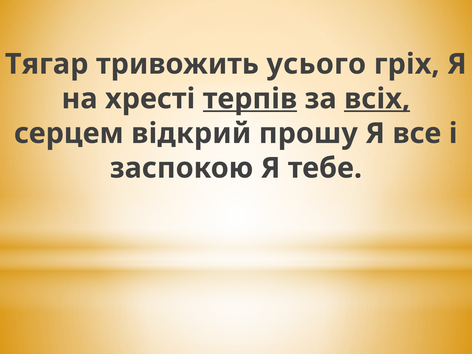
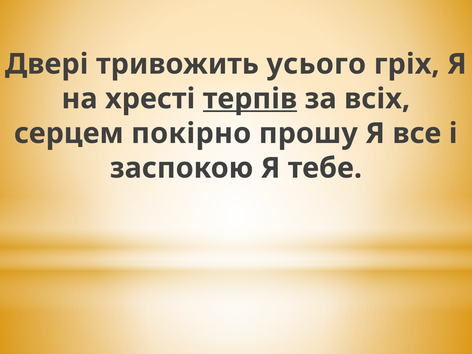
Тягар: Тягар -> Двері (47, 64)
всіх underline: present -> none (377, 99)
відкрий: відкрий -> покірно (191, 133)
